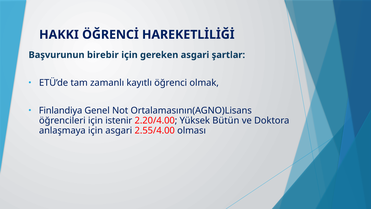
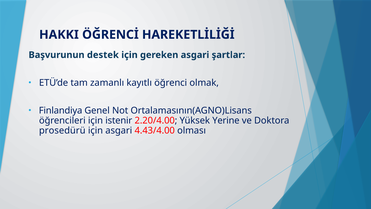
birebir: birebir -> destek (103, 55)
Bütün: Bütün -> Yerine (226, 120)
anlaşmaya: anlaşmaya -> prosedürü (62, 130)
2.55/4.00: 2.55/4.00 -> 4.43/4.00 (155, 130)
